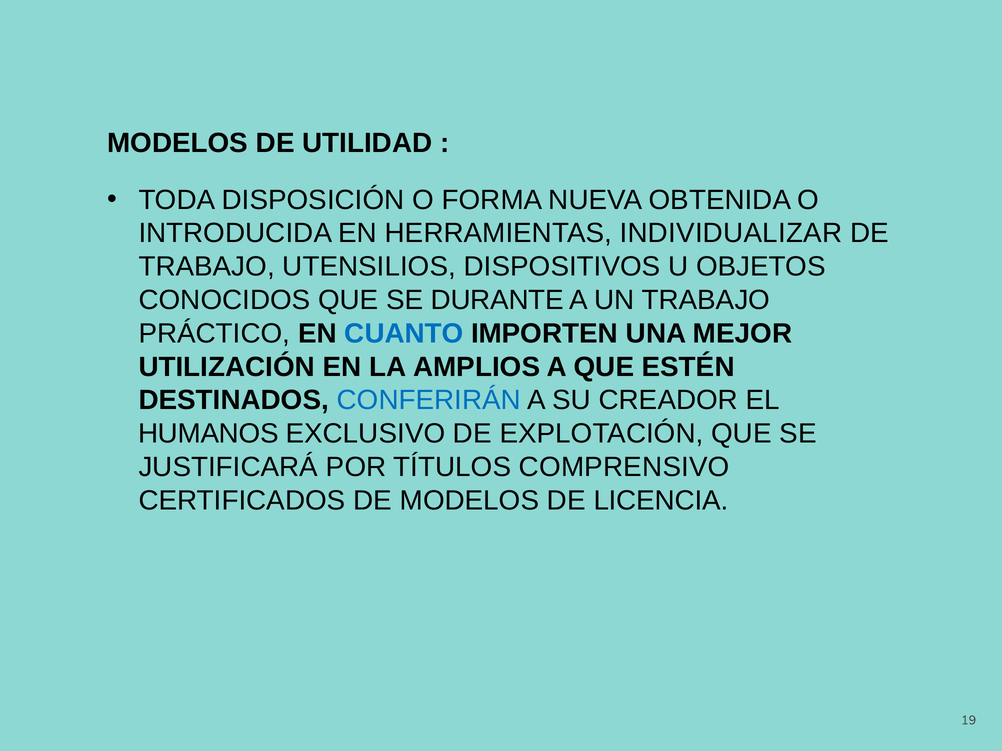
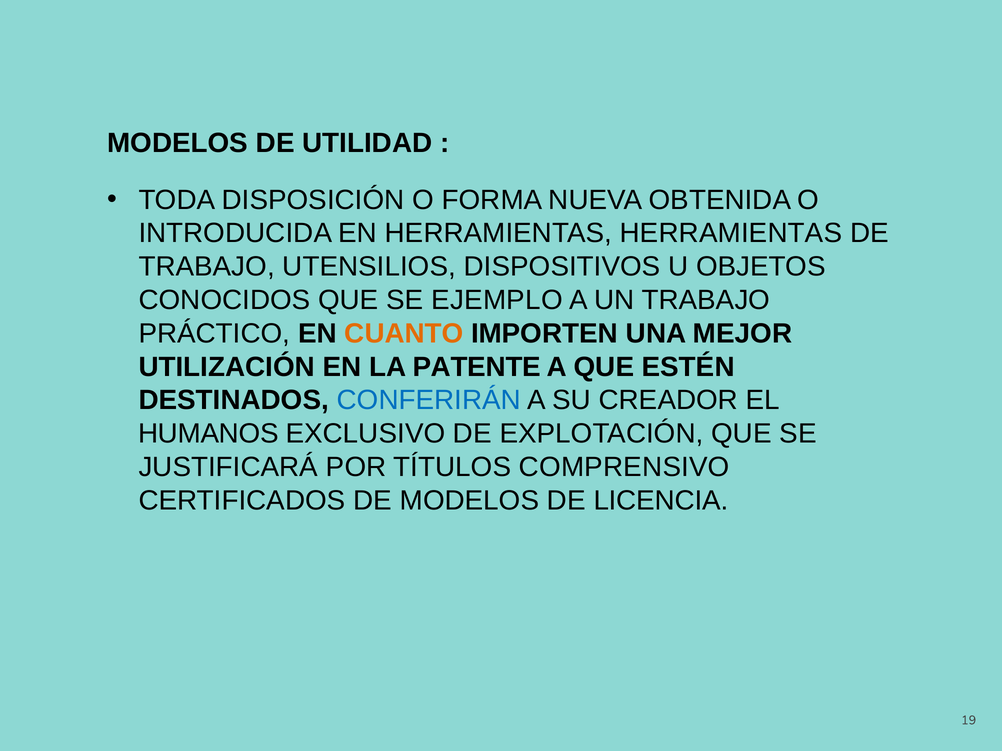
HERRAMIENTAS INDIVIDUALIZAR: INDIVIDUALIZAR -> HERRAMIENTAS (731, 233)
DURANTE: DURANTE -> EJEMPLO (497, 300)
CUANTO colour: blue -> orange (404, 334)
AMPLIOS: AMPLIOS -> PATENTE (477, 367)
